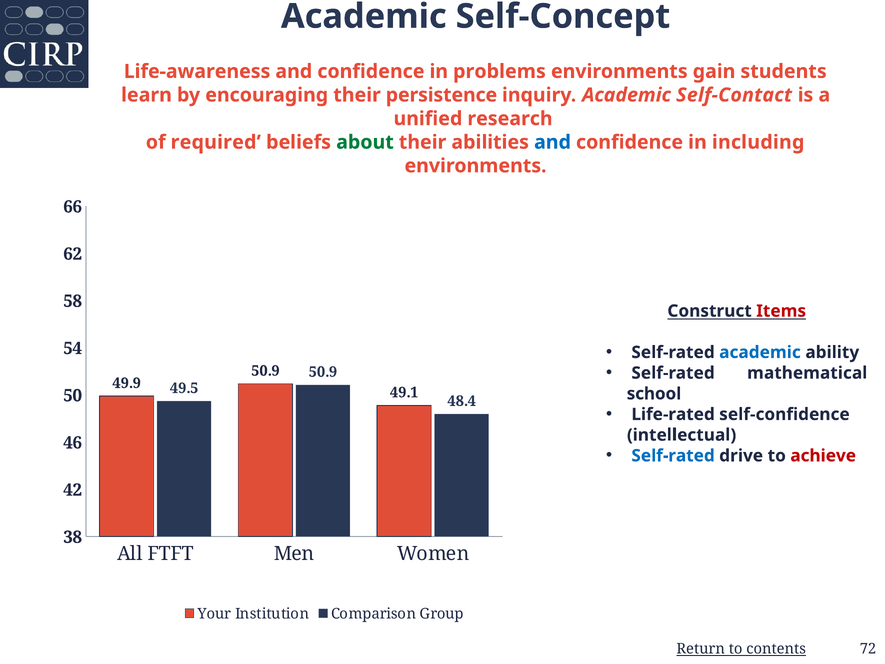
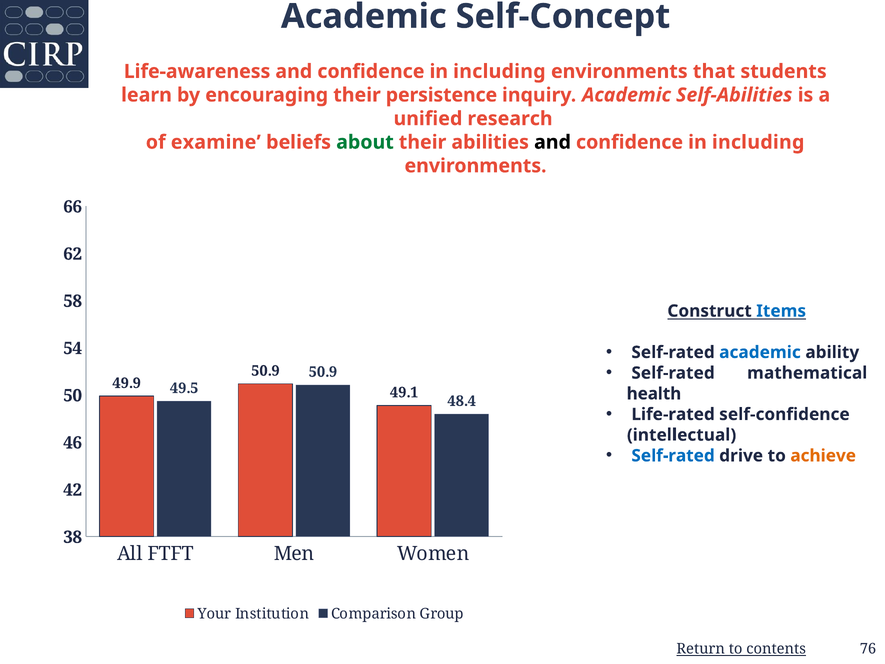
problems: problems -> including (499, 71)
gain: gain -> that (714, 71)
Self-Contact: Self-Contact -> Self-Abilities (734, 95)
required: required -> examine (216, 142)
and colour: blue -> black (553, 142)
Items colour: red -> blue (781, 311)
school: school -> health (654, 394)
achieve colour: red -> orange (823, 456)
72: 72 -> 76 (868, 649)
